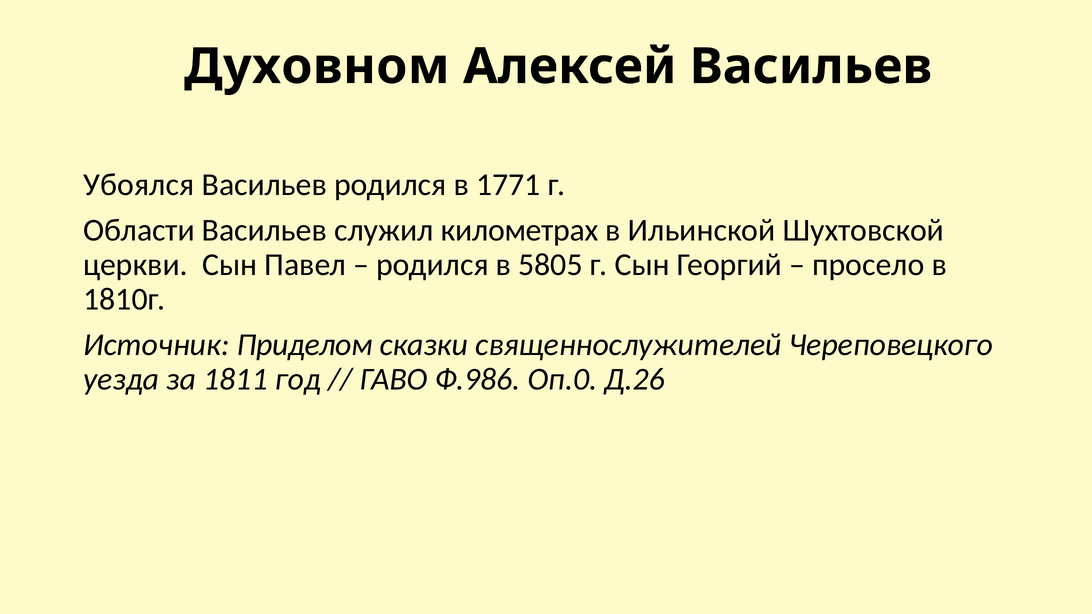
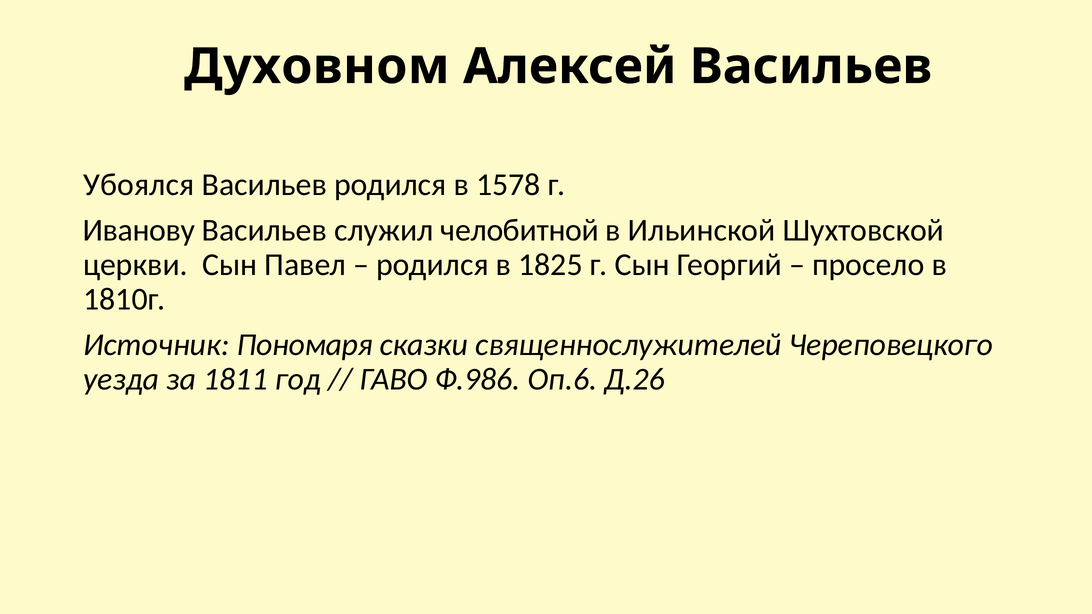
1771: 1771 -> 1578 (508, 185)
Области: Области -> Иванову (139, 230)
километрах: километрах -> челобитной (520, 230)
5805: 5805 -> 1825 (550, 265)
Приделом: Приделом -> Пономаря (305, 345)
Оп.0: Оп.0 -> Оп.6 (562, 379)
